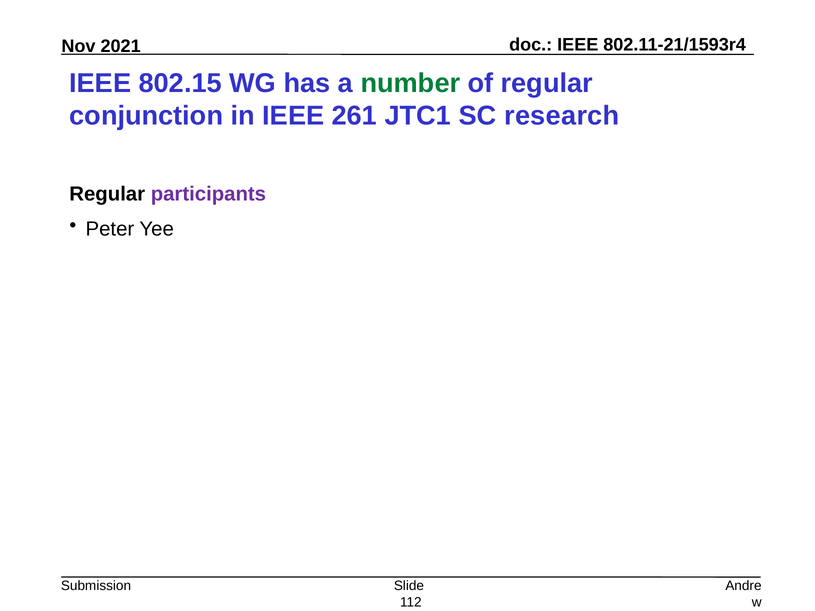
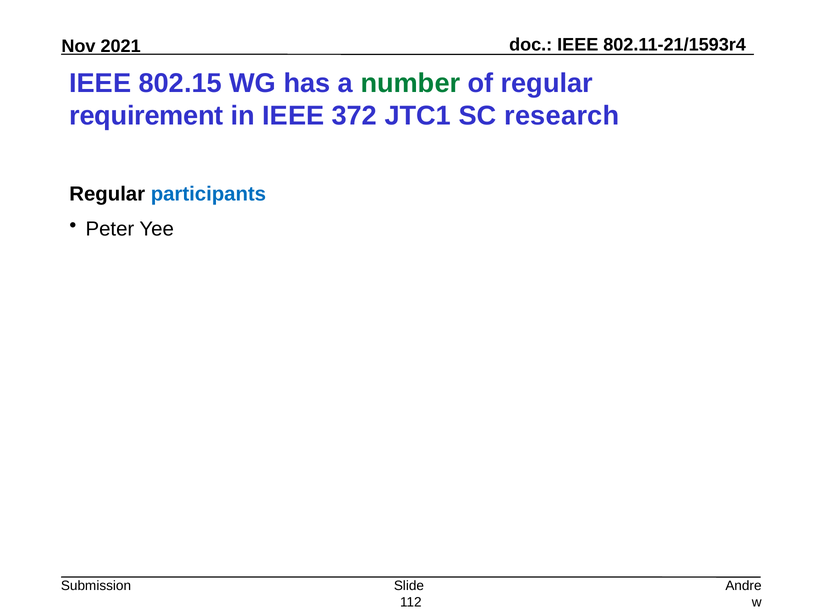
conjunction: conjunction -> requirement (146, 116)
261: 261 -> 372 (354, 116)
participants colour: purple -> blue (208, 194)
